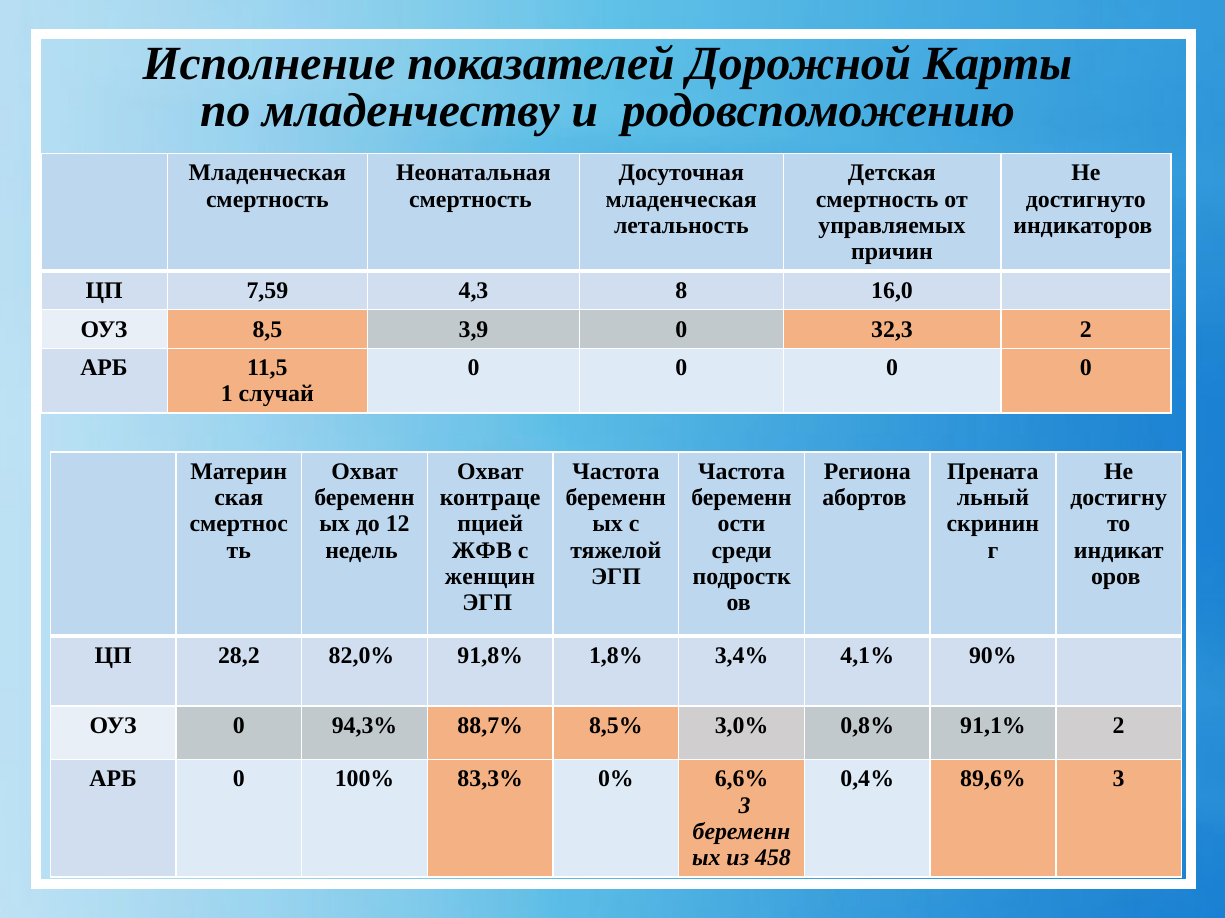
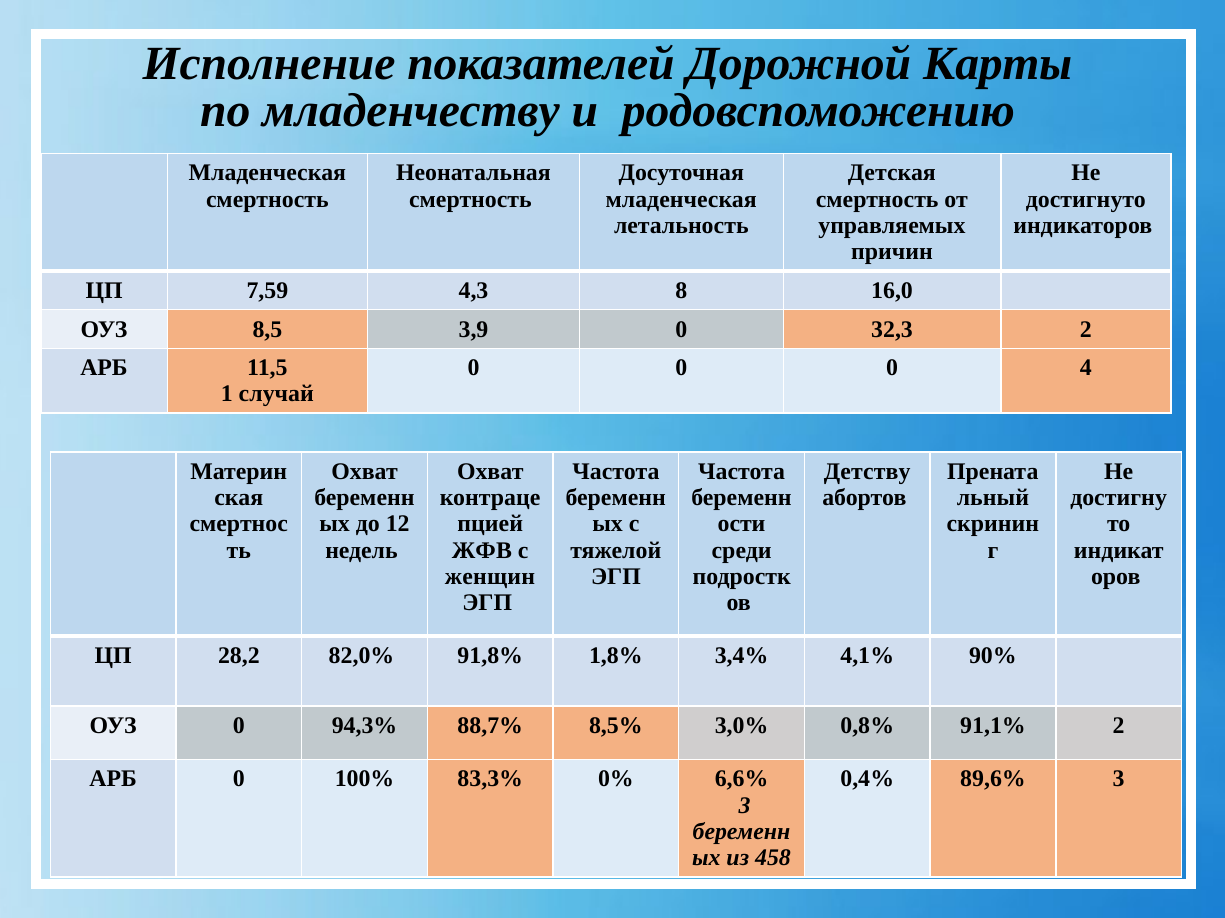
0 0 0 0: 0 -> 4 (1086, 368)
Региона: Региона -> Детству (867, 472)
